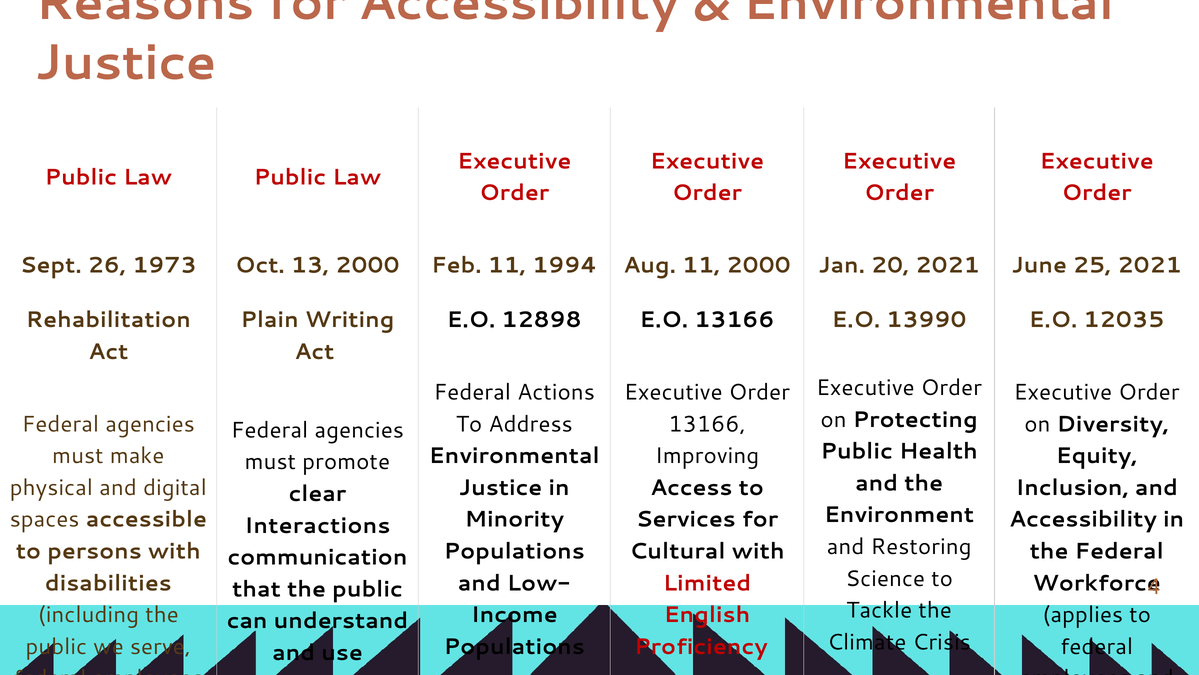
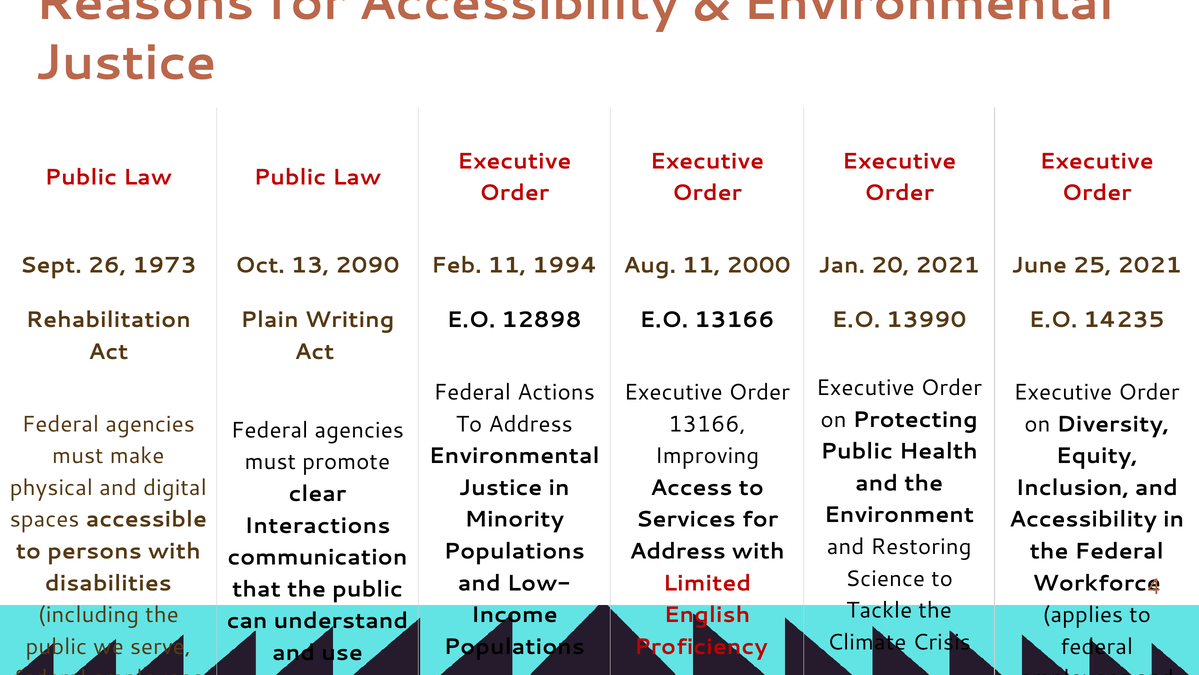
13 2000: 2000 -> 2090 (367, 265)
12035: 12035 -> 14235 (1124, 320)
Cultural: Cultural -> Address (678, 551)
